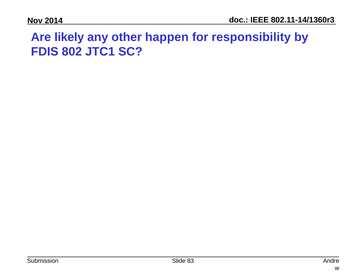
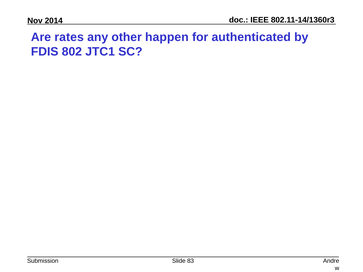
likely: likely -> rates (69, 37)
responsibility: responsibility -> authenticated (251, 37)
